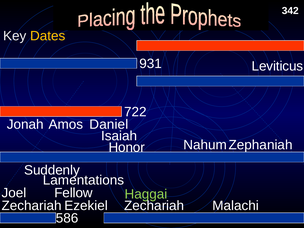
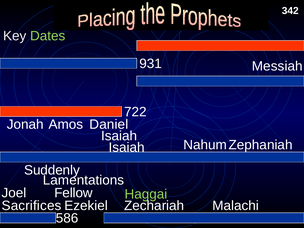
Dates colour: yellow -> light green (48, 36)
Leviticus: Leviticus -> Messiah (277, 66)
Honor: Honor -> Isaiah (127, 147)
Zechariah: Zechariah -> Sacrifices (32, 206)
